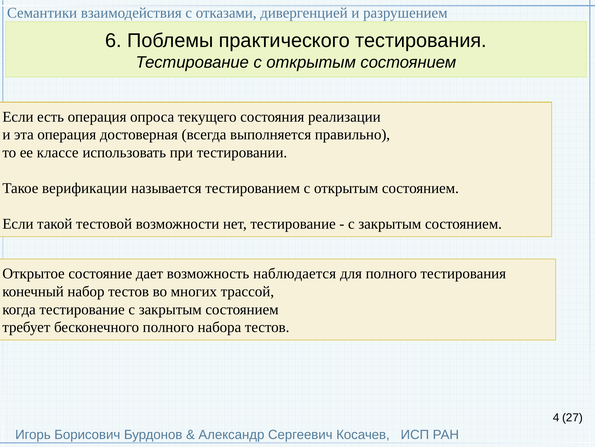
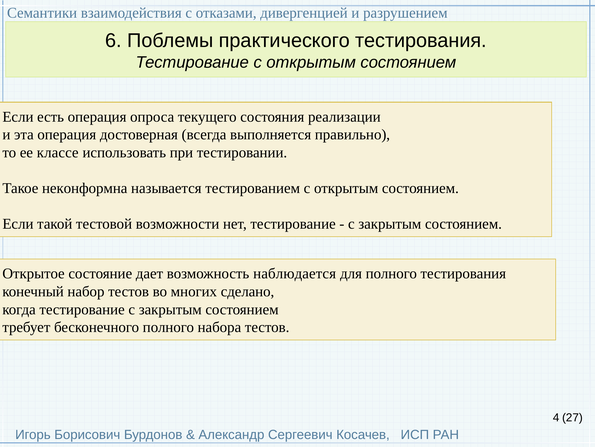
верификации: верификации -> неконформна (85, 188)
трассой: трассой -> сделано (248, 291)
